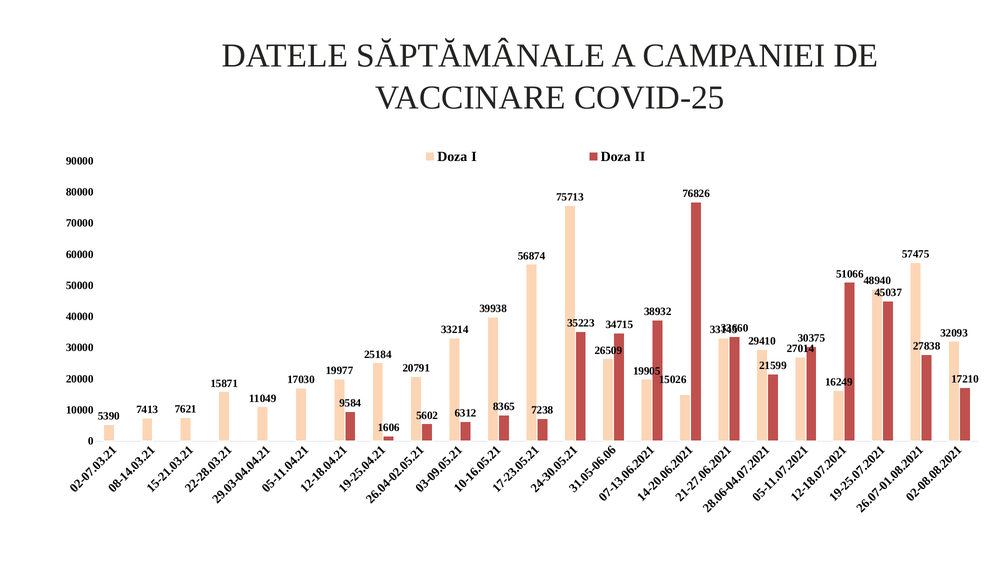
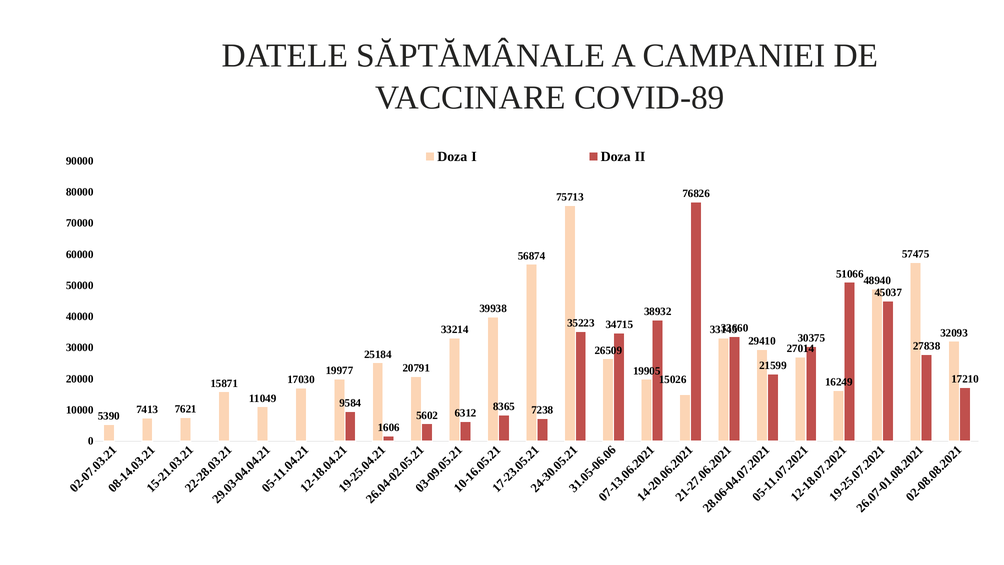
COVID-25: COVID-25 -> COVID-89 (649, 98)
